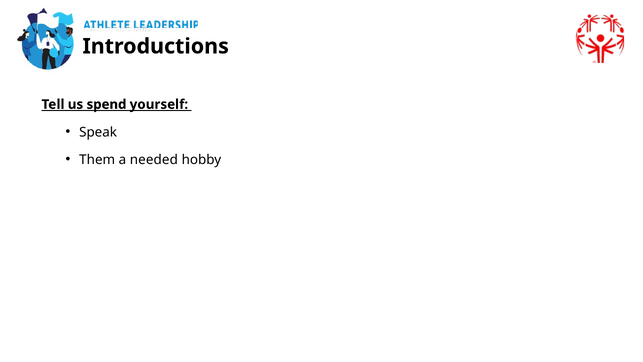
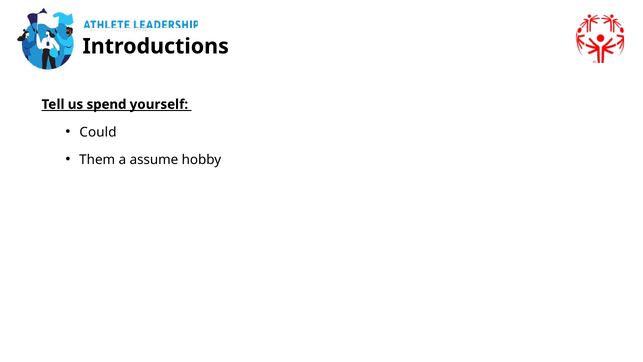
Speak: Speak -> Could (98, 132)
needed: needed -> assume (154, 159)
